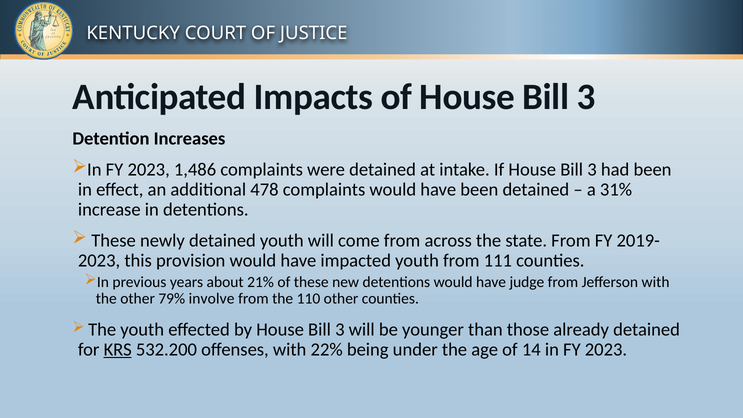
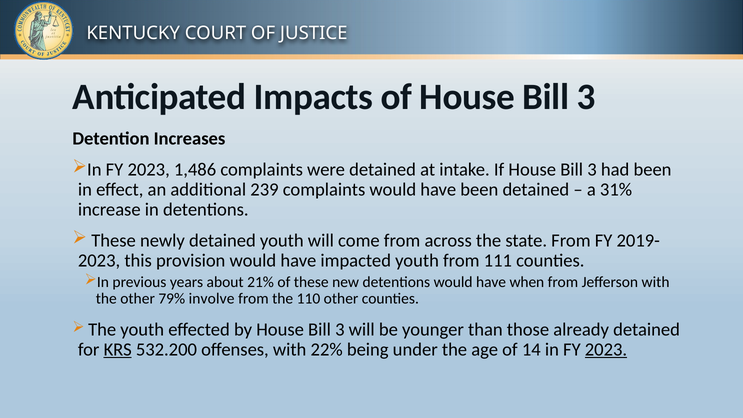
478: 478 -> 239 (264, 189)
judge: judge -> when (527, 282)
2023 underline: none -> present (606, 349)
